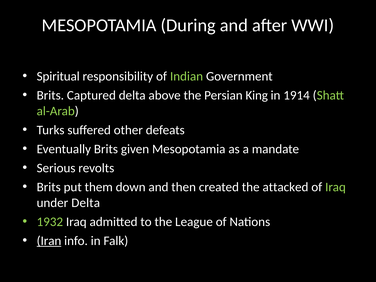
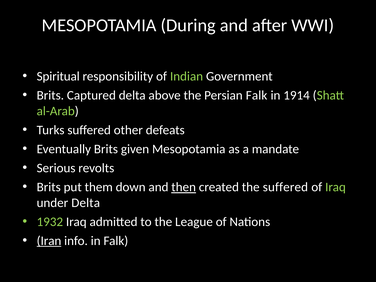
Persian King: King -> Falk (257, 95)
then underline: none -> present (184, 187)
the attacked: attacked -> suffered (285, 187)
